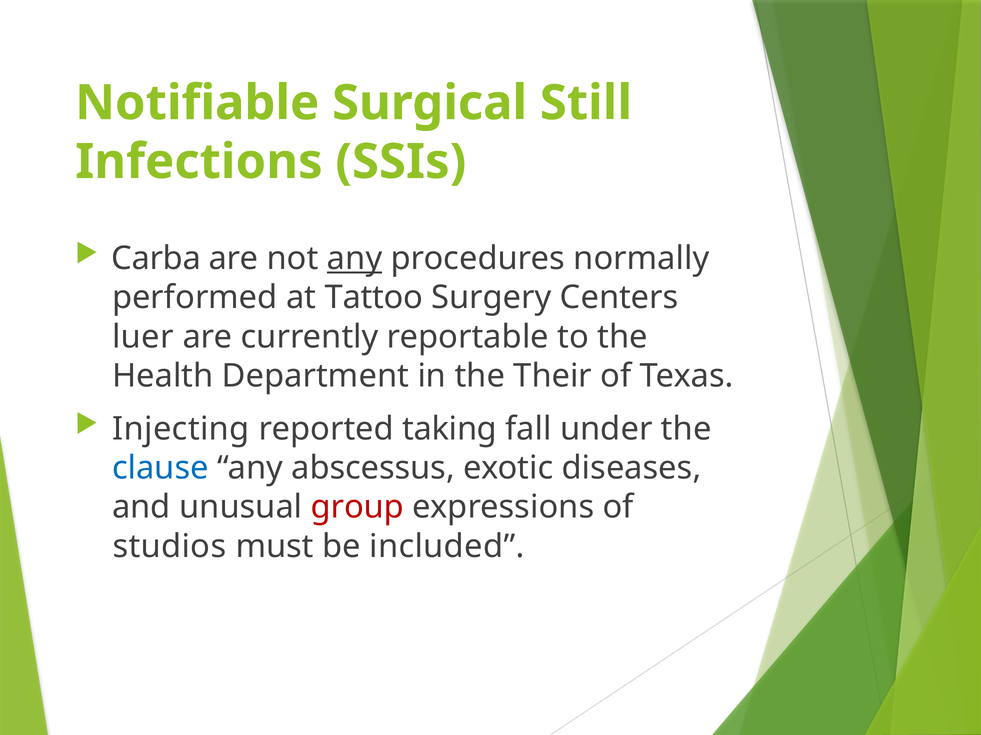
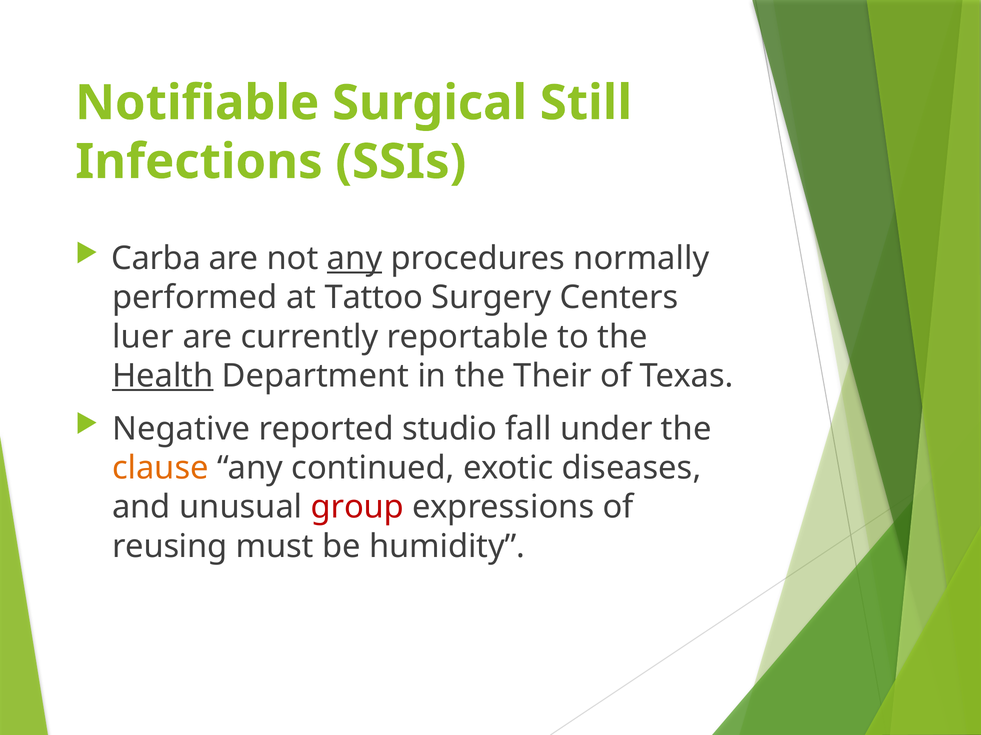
Health underline: none -> present (163, 376)
Injecting: Injecting -> Negative (181, 429)
taking: taking -> studio (450, 429)
clause colour: blue -> orange (160, 468)
abscessus: abscessus -> continued (373, 468)
studios: studios -> reusing (170, 547)
included: included -> humidity (447, 547)
